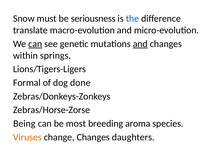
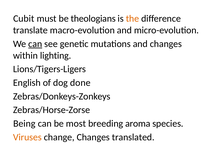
Snow: Snow -> Cubit (24, 18)
seriousness: seriousness -> theologians (93, 18)
the colour: blue -> orange (132, 18)
and underline: present -> none (140, 44)
springs: springs -> lighting (56, 55)
Formal: Formal -> English (27, 82)
daughters: daughters -> translated (133, 137)
